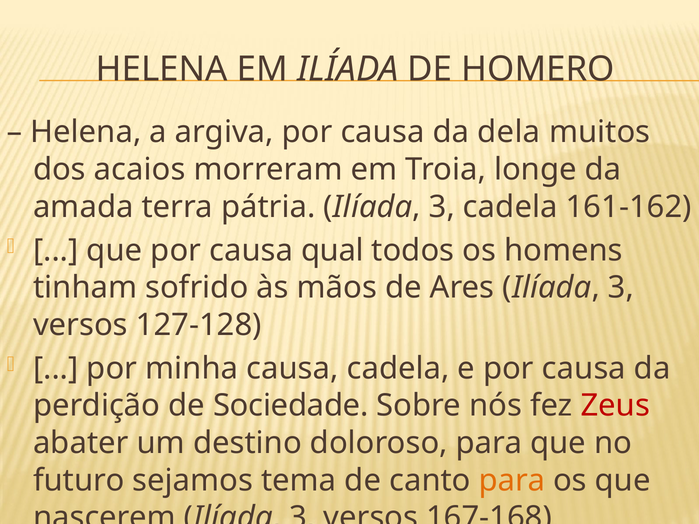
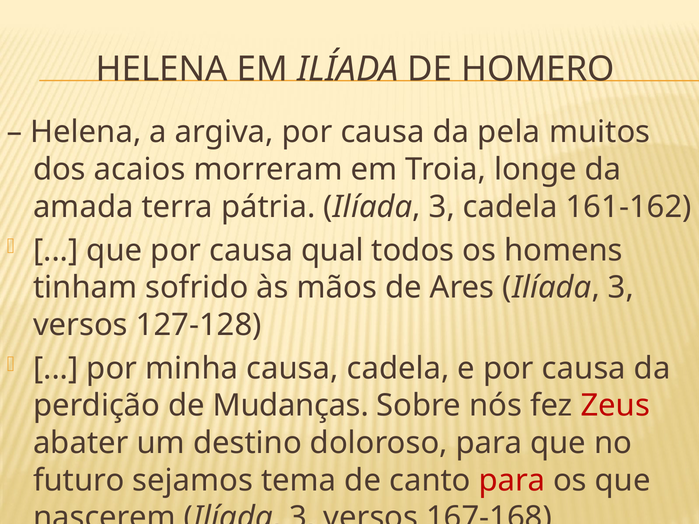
dela: dela -> pela (509, 132)
Sociedade: Sociedade -> Mudanças (291, 406)
para colour: orange -> red (512, 481)
